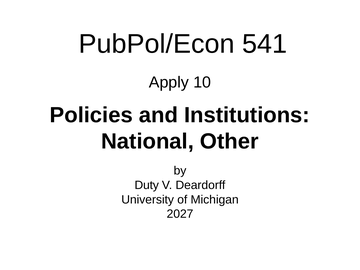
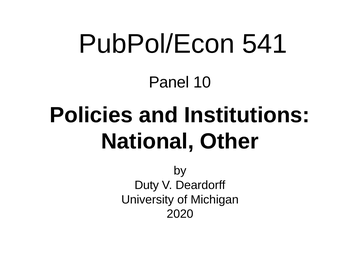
Apply: Apply -> Panel (169, 82)
2027: 2027 -> 2020 (180, 214)
